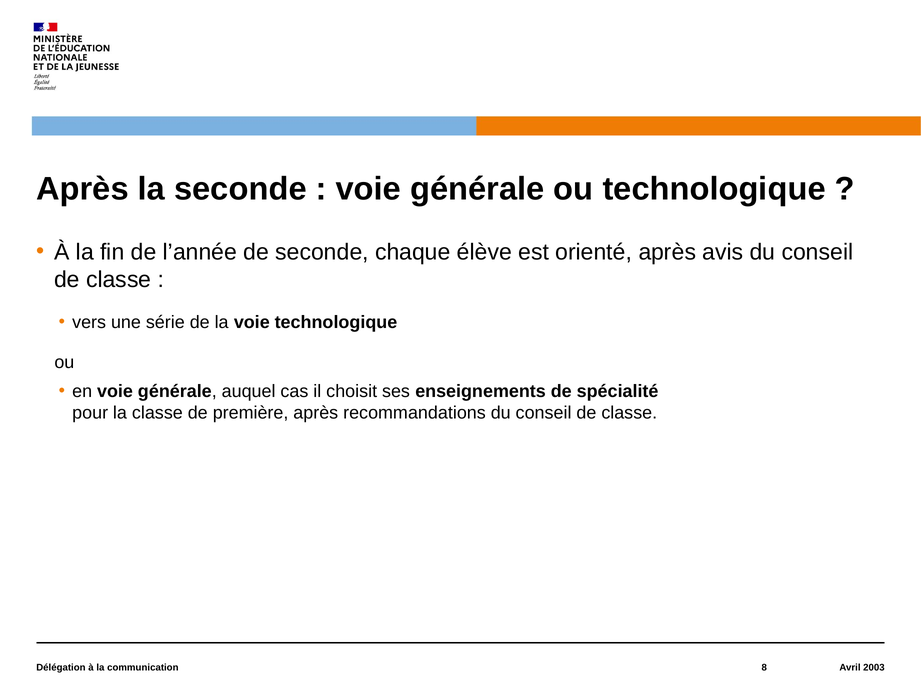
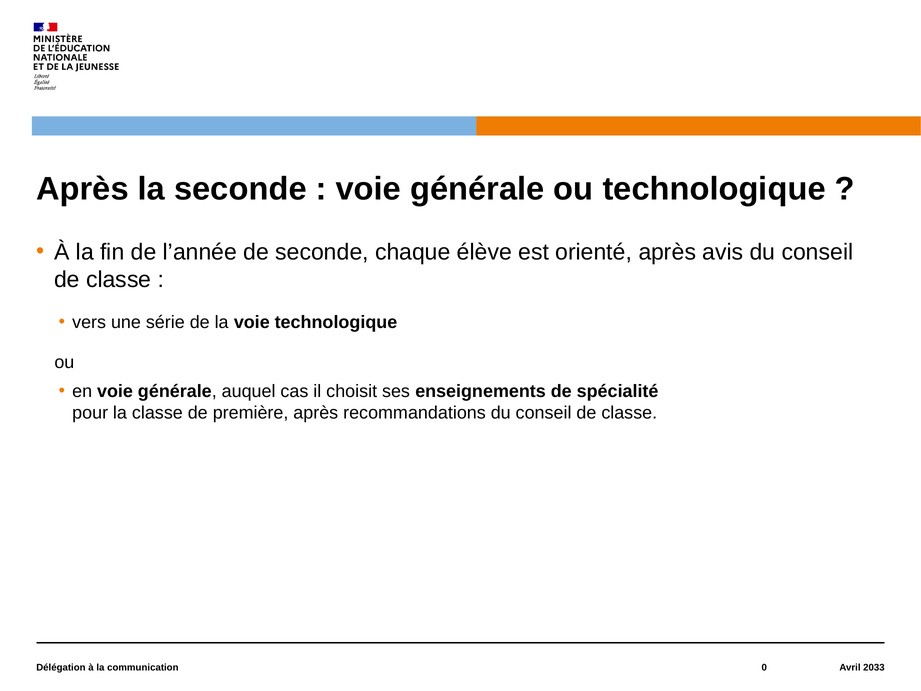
8: 8 -> 0 (764, 667)
2003: 2003 -> 2033 (874, 667)
